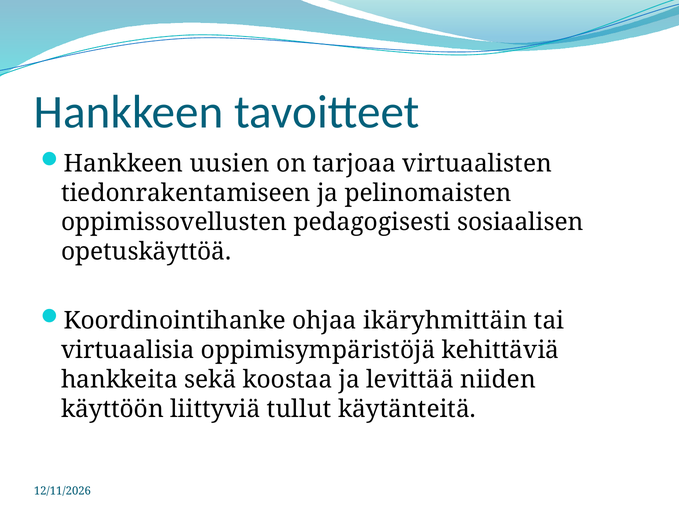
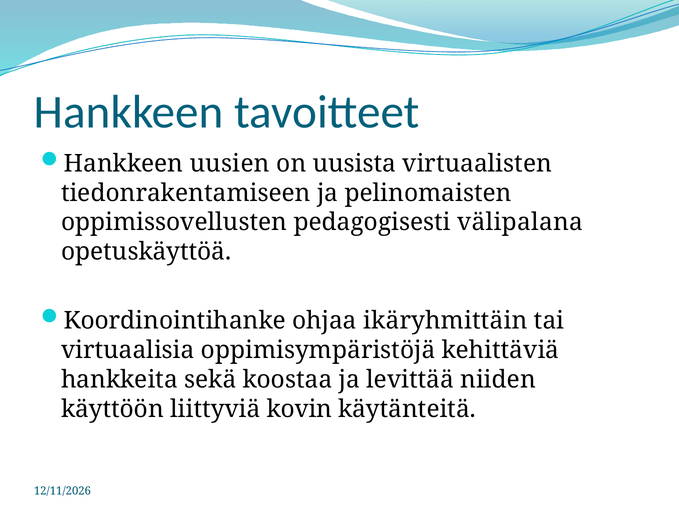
tarjoaa: tarjoaa -> uusista (354, 164)
sosiaalisen: sosiaalisen -> välipalana (520, 223)
tullut: tullut -> kovin (299, 409)
